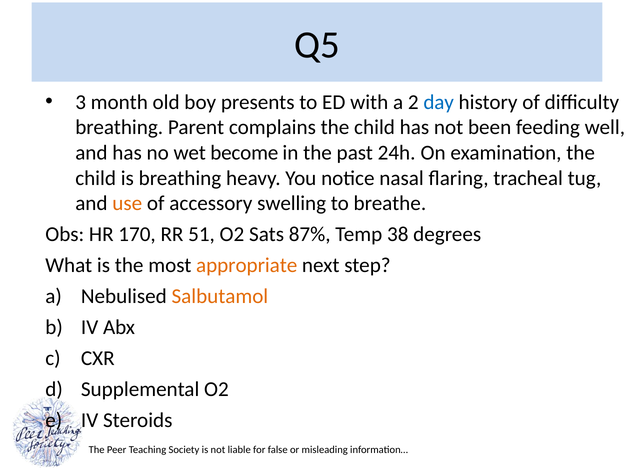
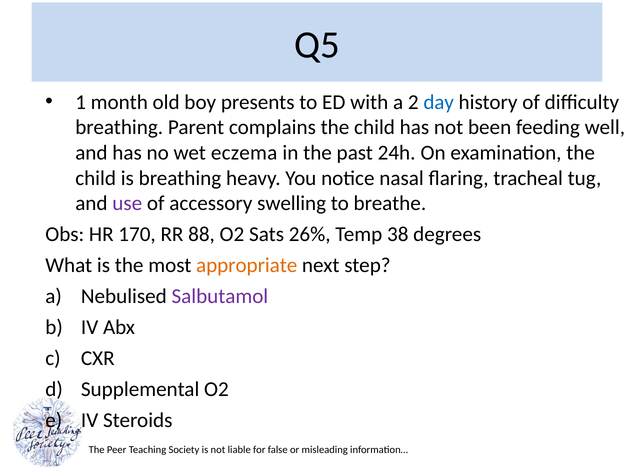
3: 3 -> 1 (81, 102)
become: become -> eczema (244, 153)
use colour: orange -> purple (127, 204)
51: 51 -> 88 (202, 235)
87%: 87% -> 26% (310, 235)
Salbutamol colour: orange -> purple (220, 297)
